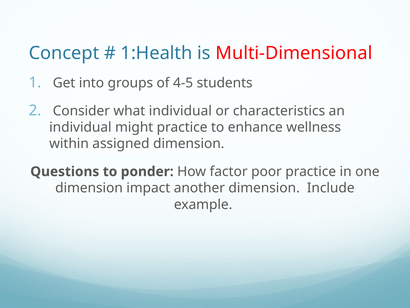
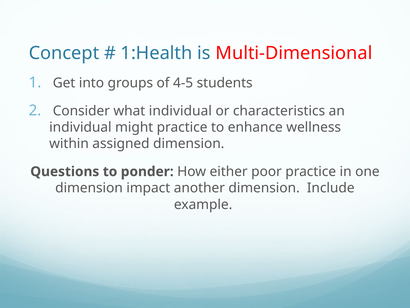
factor: factor -> either (229, 171)
